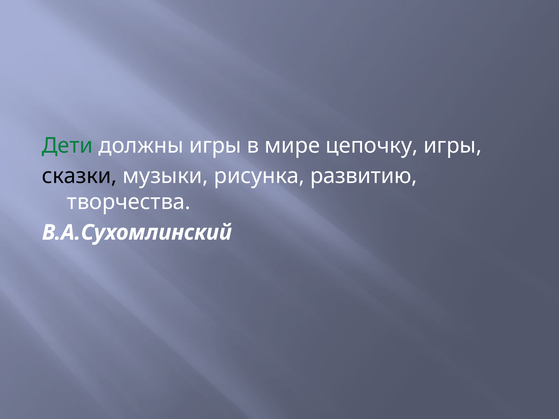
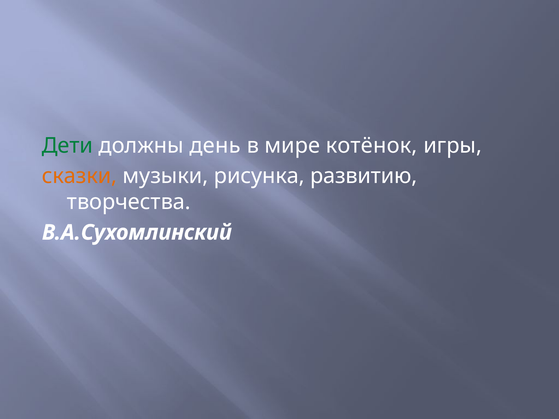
должны игры: игры -> день (215, 146)
цепочку: цепочку -> котёнок (372, 146)
сказки colour: black -> orange (79, 176)
